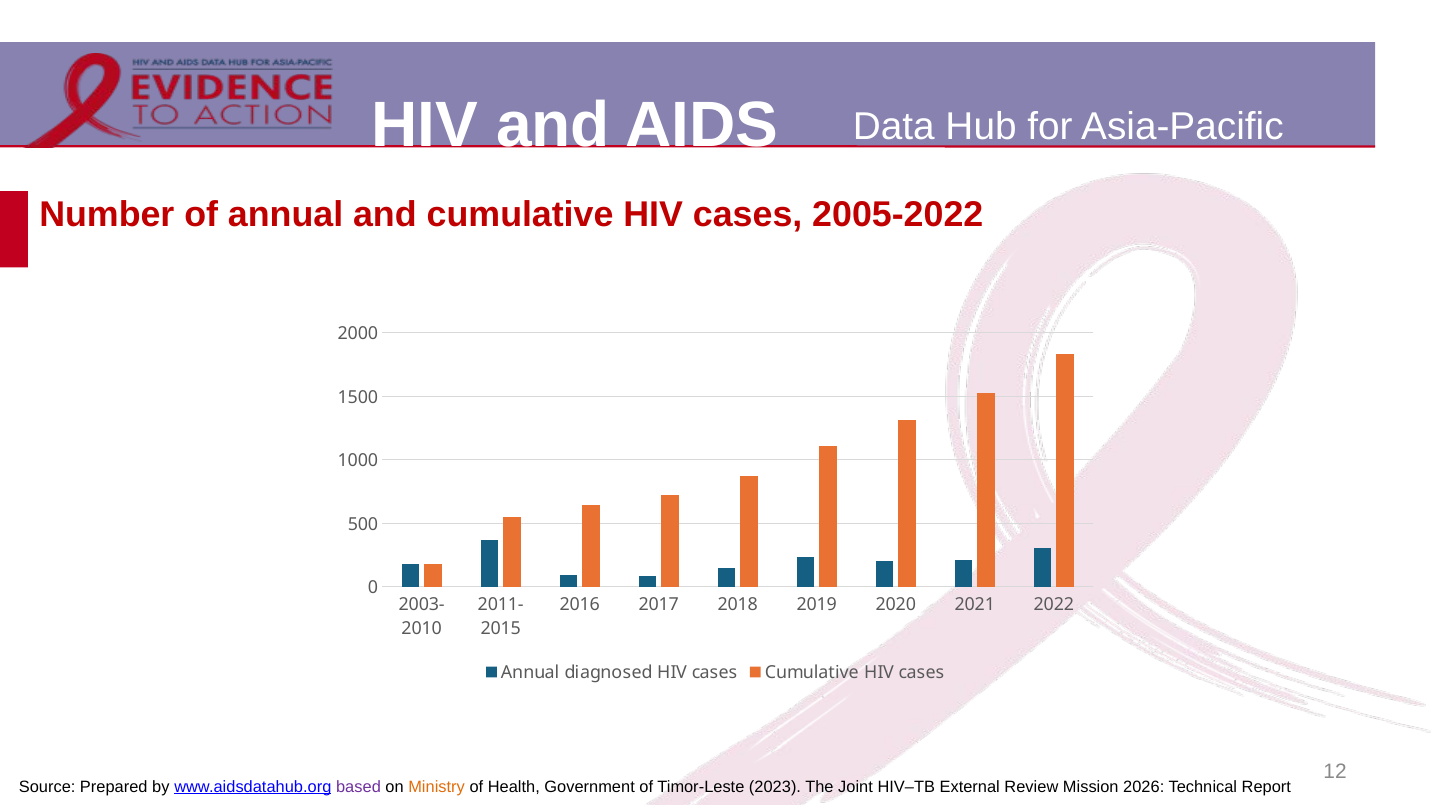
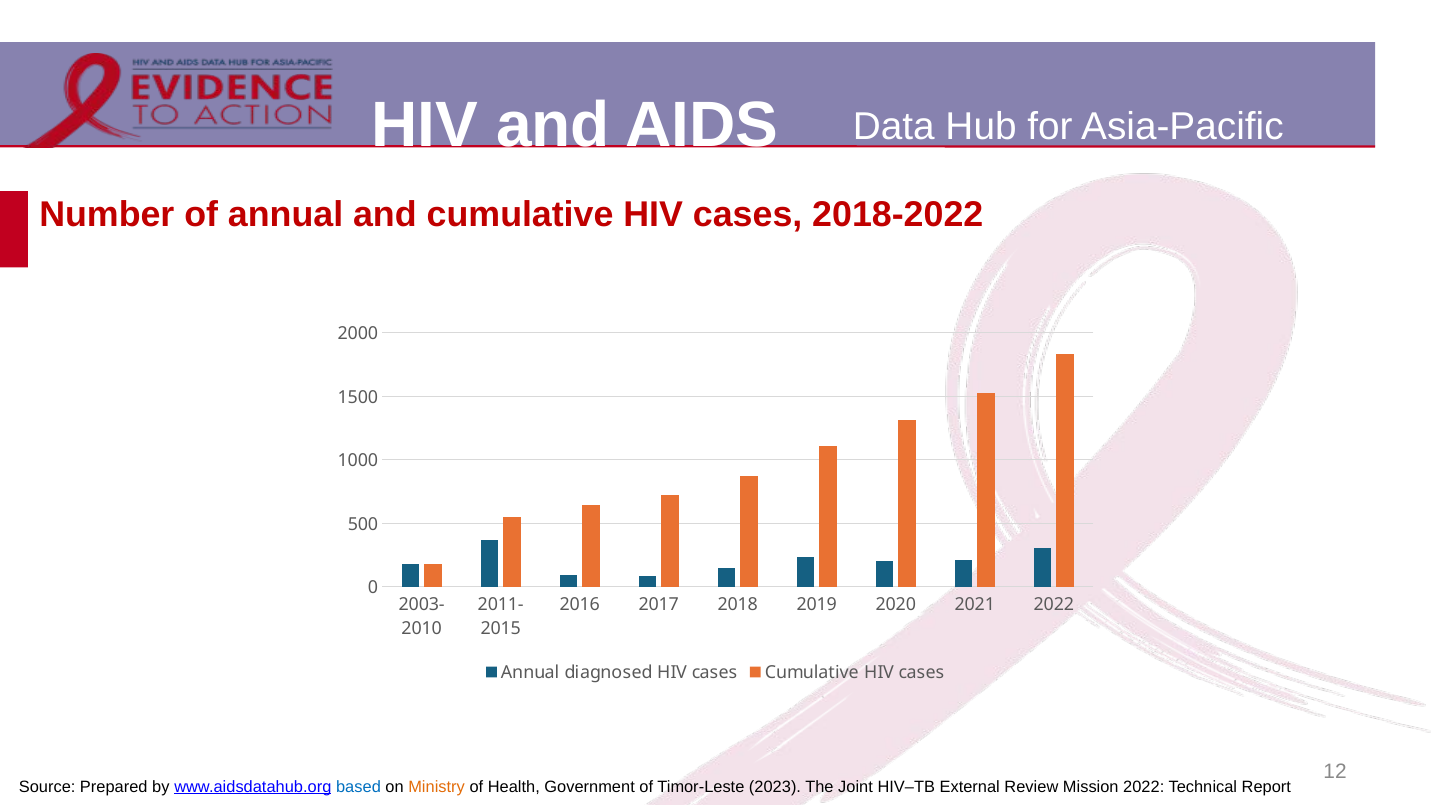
2005-2022: 2005-2022 -> 2018-2022 (898, 215)
based colour: purple -> blue (359, 787)
Mission 2026: 2026 -> 2022 (1144, 787)
